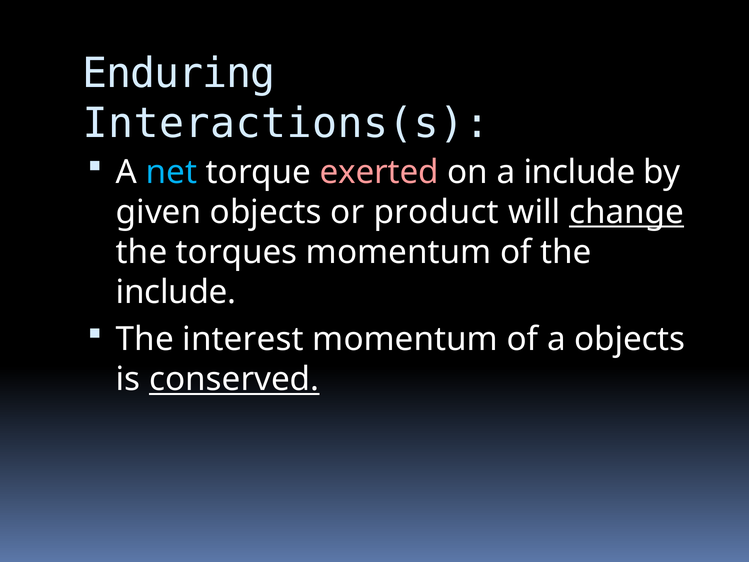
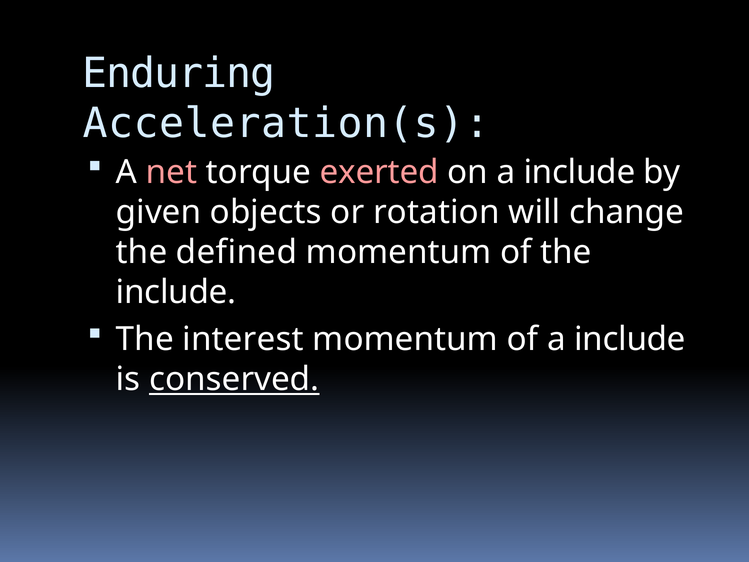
Interactions(s: Interactions(s -> Acceleration(s (286, 123)
net colour: light blue -> pink (172, 172)
product: product -> rotation (436, 212)
change underline: present -> none (627, 212)
torques: torques -> defined (236, 252)
of a objects: objects -> include (630, 339)
